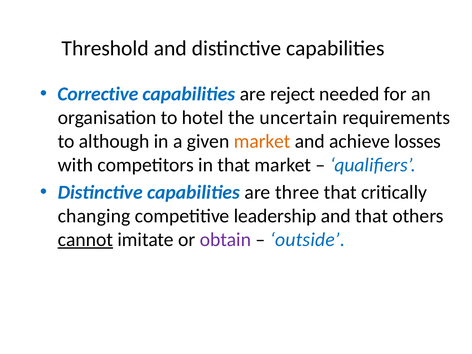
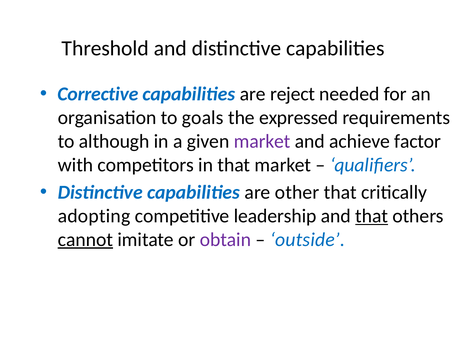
hotel: hotel -> goals (203, 118)
uncertain: uncertain -> expressed (299, 118)
market colour: orange -> purple (262, 141)
losses: losses -> factor (418, 141)
three: three -> other (297, 192)
changing: changing -> adopting (94, 216)
that underline: none -> present (372, 216)
